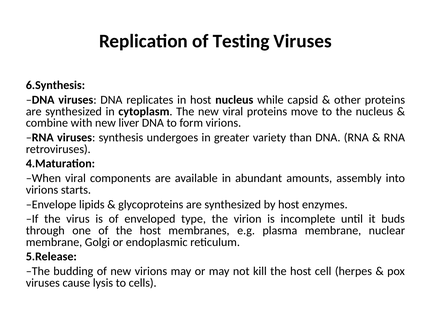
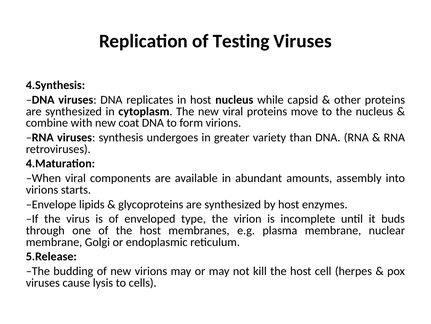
6.Synthesis: 6.Synthesis -> 4.Synthesis (55, 85)
liver: liver -> coat (129, 123)
